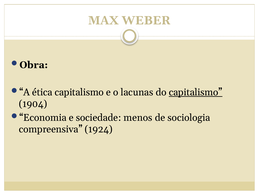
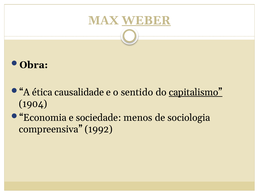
WEBER underline: none -> present (146, 20)
ética capitalismo: capitalismo -> causalidade (79, 92)
lacunas: lacunas -> sentido (137, 92)
1924: 1924 -> 1992 (99, 129)
